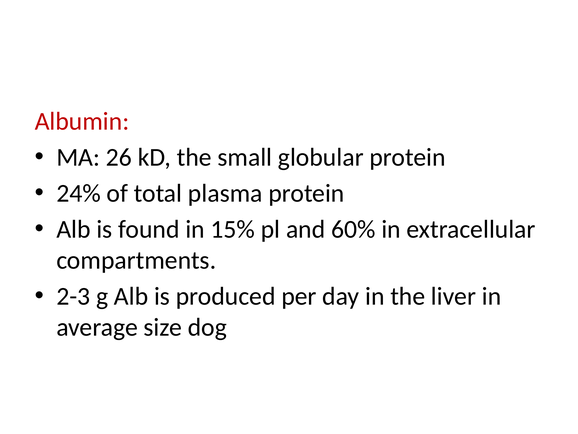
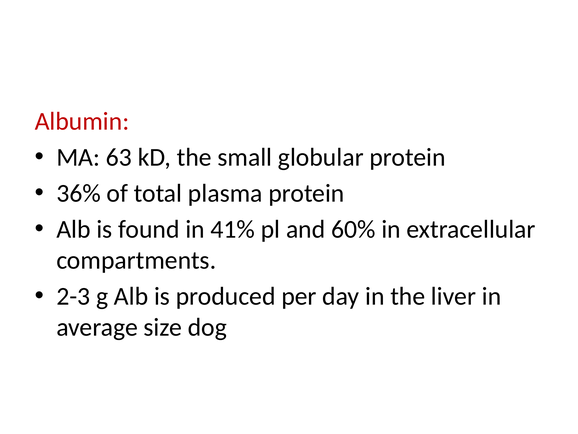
26: 26 -> 63 (119, 157)
24%: 24% -> 36% (79, 193)
15%: 15% -> 41% (233, 229)
